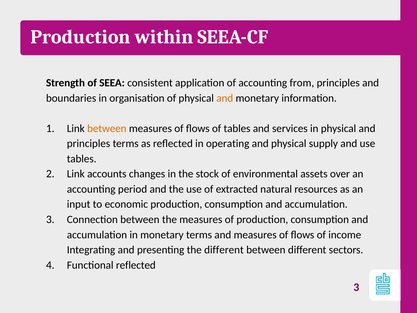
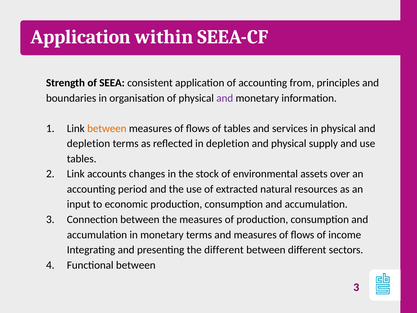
Production: Production -> Application (81, 37)
and colour: orange -> purple (225, 98)
principles: principles -> depletion (89, 144)
in operating: operating -> depletion (228, 144)
Functional reflected: reflected -> between (136, 265)
